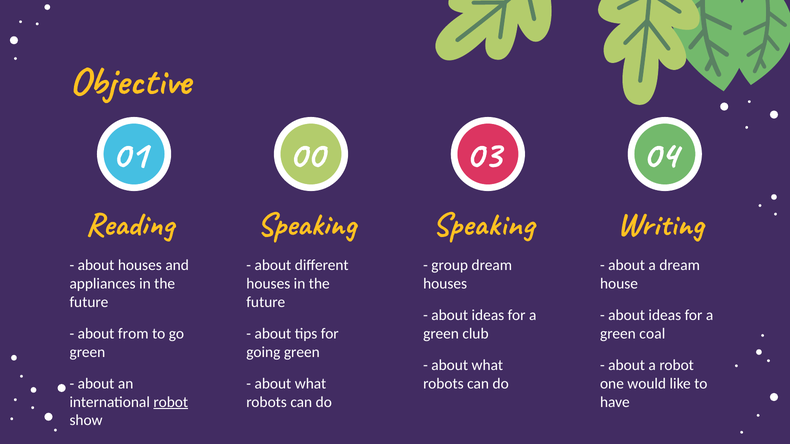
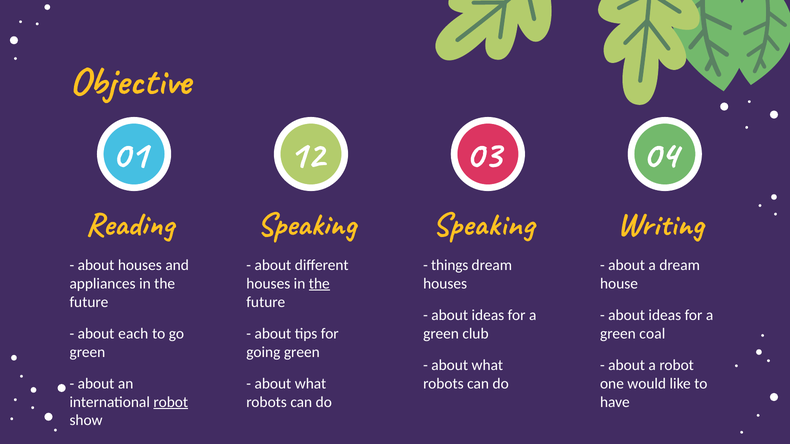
00: 00 -> 12 (307, 154)
group: group -> things (450, 265)
the underline: none -> present (319, 284)
from: from -> each (133, 334)
